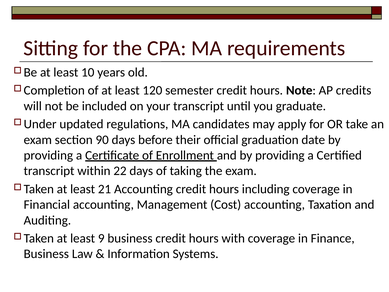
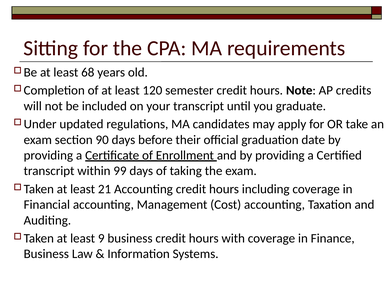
10: 10 -> 68 (88, 72)
22: 22 -> 99 (120, 171)
